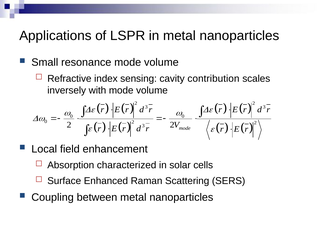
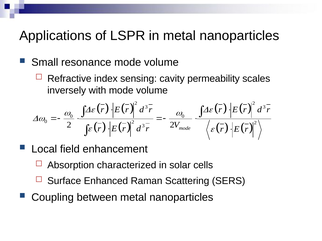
contribution: contribution -> permeability (214, 79)
